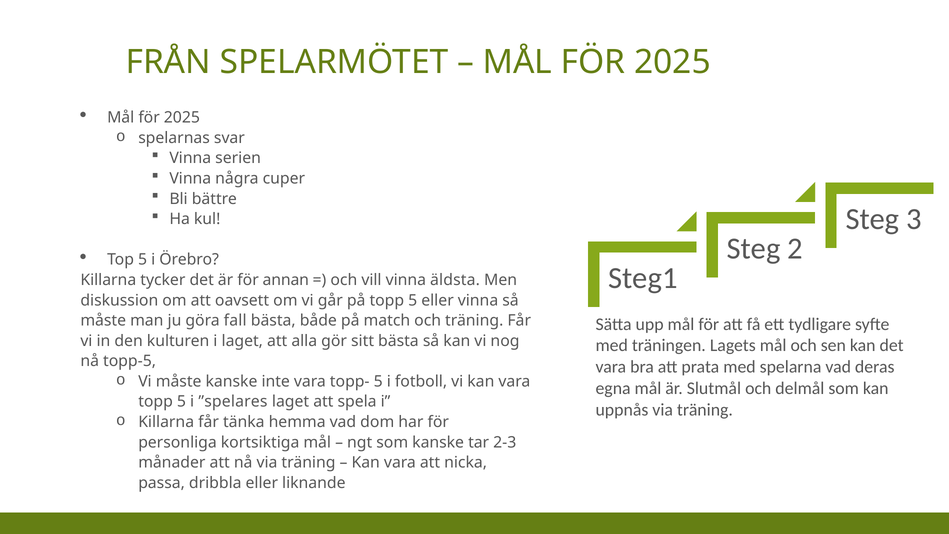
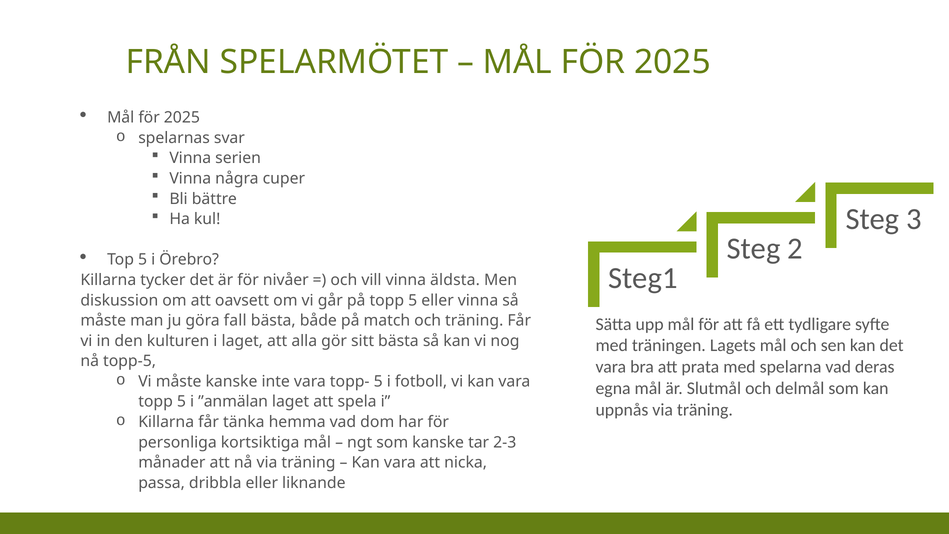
annan: annan -> nivåer (286, 280)
”spelares: ”spelares -> ”anmälan (233, 402)
